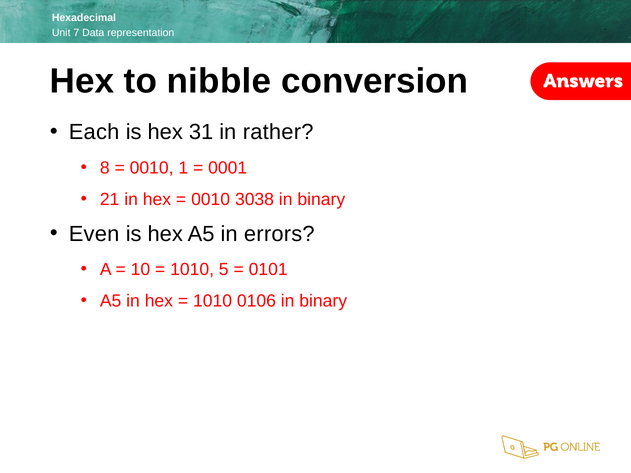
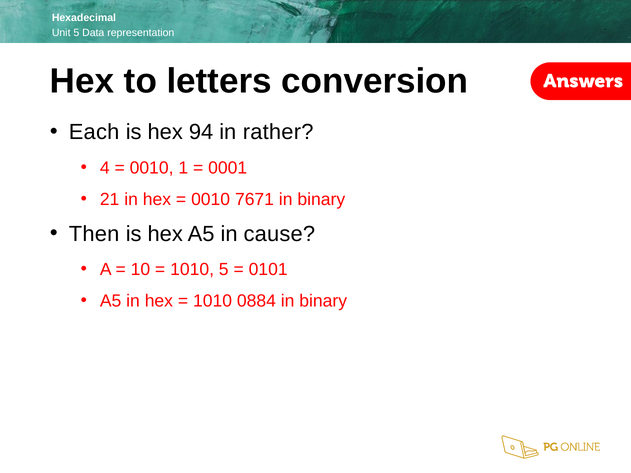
7: 7 -> 5 (76, 33)
nibble: nibble -> letters (219, 81)
31: 31 -> 94 (201, 132)
8: 8 -> 4 (105, 168)
3038: 3038 -> 7671 (255, 199)
Even: Even -> Then (94, 234)
errors: errors -> cause (279, 234)
0106: 0106 -> 0884 (256, 301)
